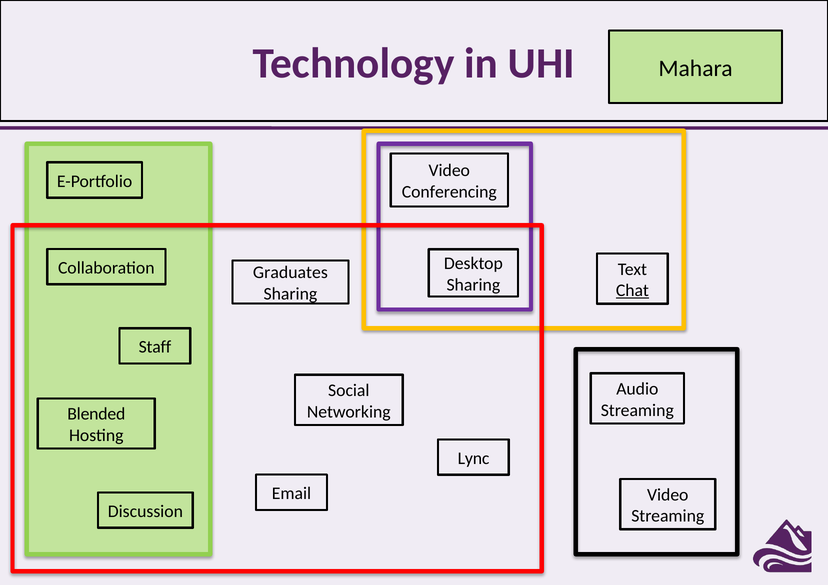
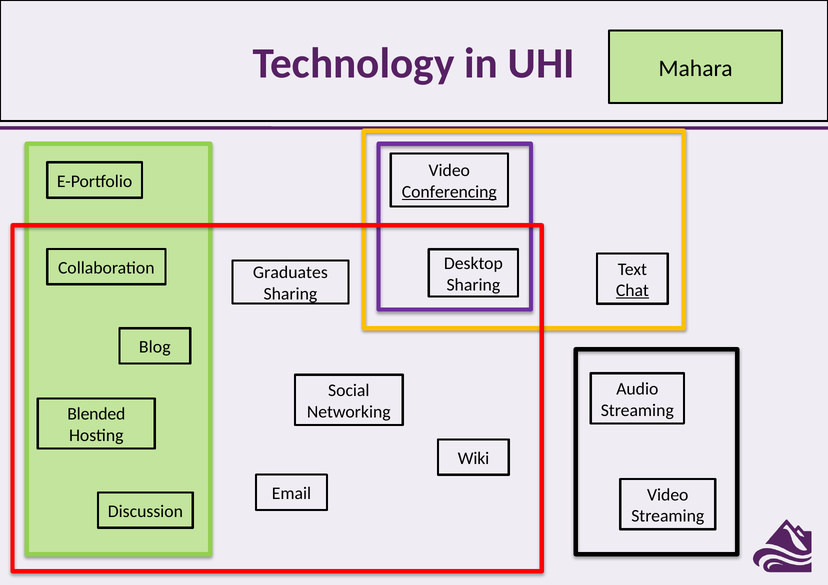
Conferencing underline: none -> present (449, 192)
Staff: Staff -> Blog (155, 347)
Lync: Lync -> Wiki (474, 459)
